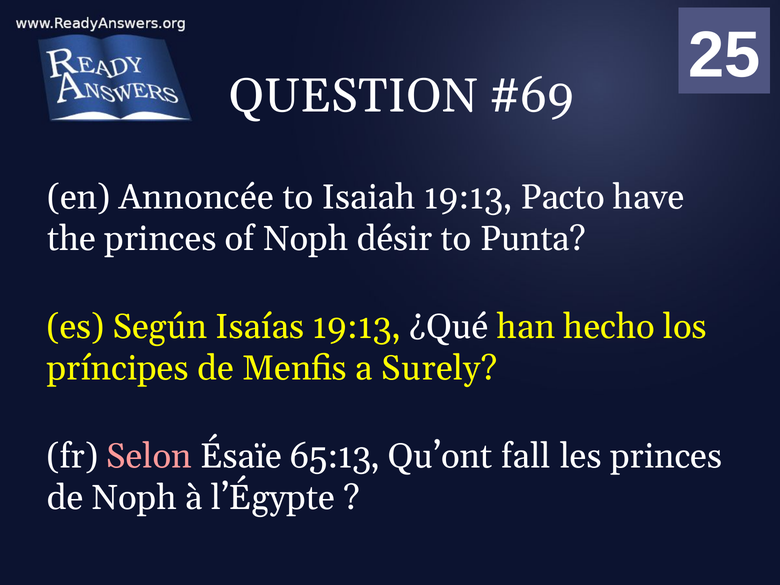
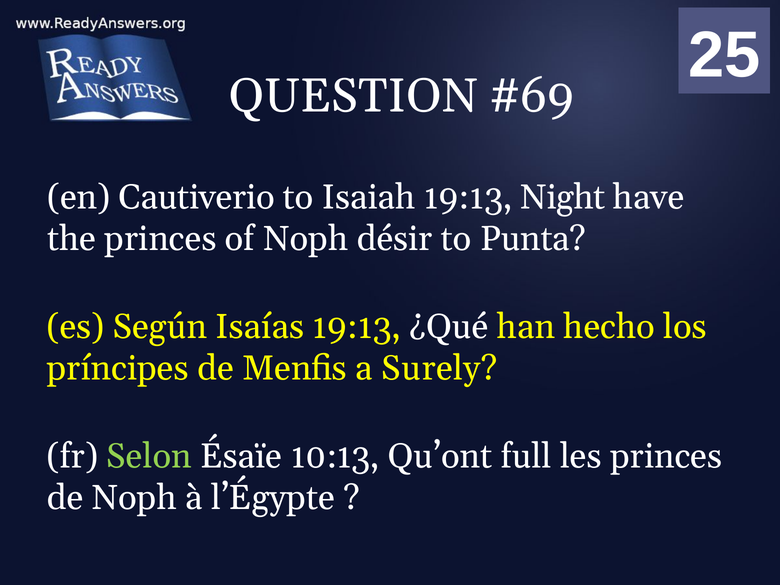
Annoncée: Annoncée -> Cautiverio (197, 197)
Pacto: Pacto -> Night (563, 197)
Selon colour: pink -> light green (149, 456)
65:13: 65:13 -> 10:13 (335, 456)
fall: fall -> full (526, 456)
